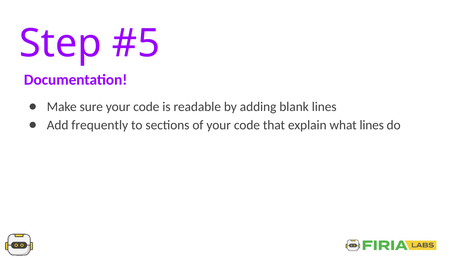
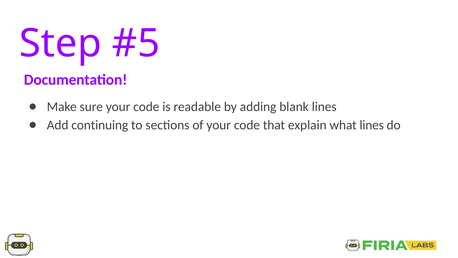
frequently: frequently -> continuing (100, 125)
